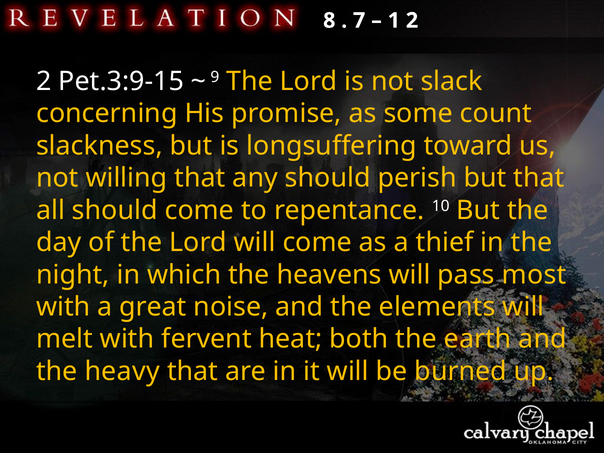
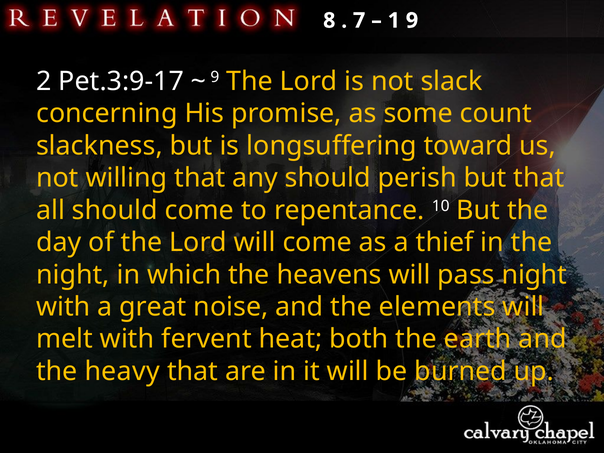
1 2: 2 -> 9 (412, 21)
Pet.3:9-15: Pet.3:9-15 -> Pet.3:9-17 (121, 81)
pass most: most -> night (534, 275)
